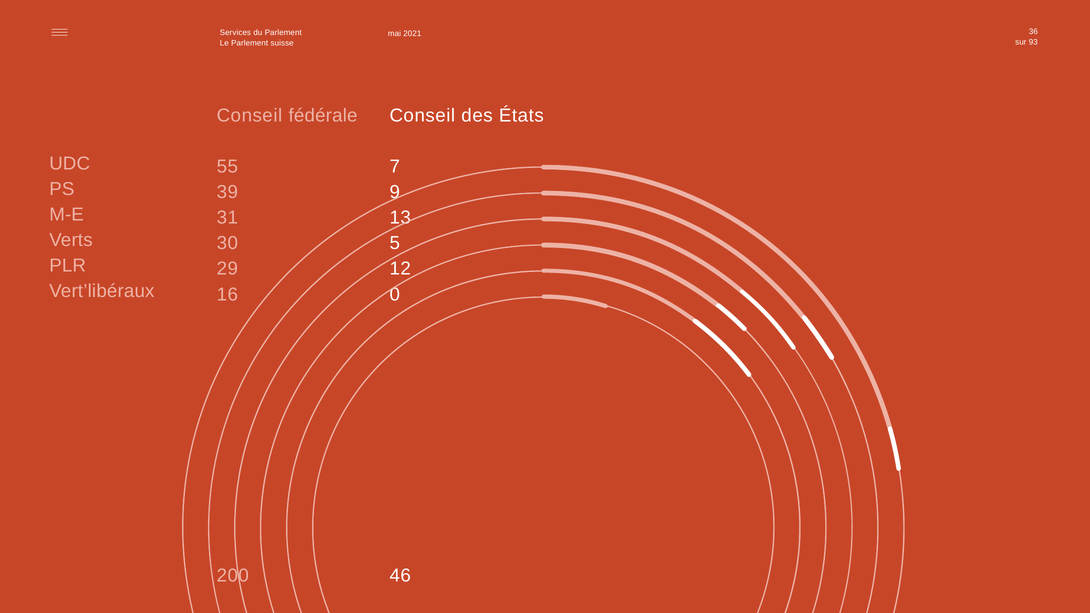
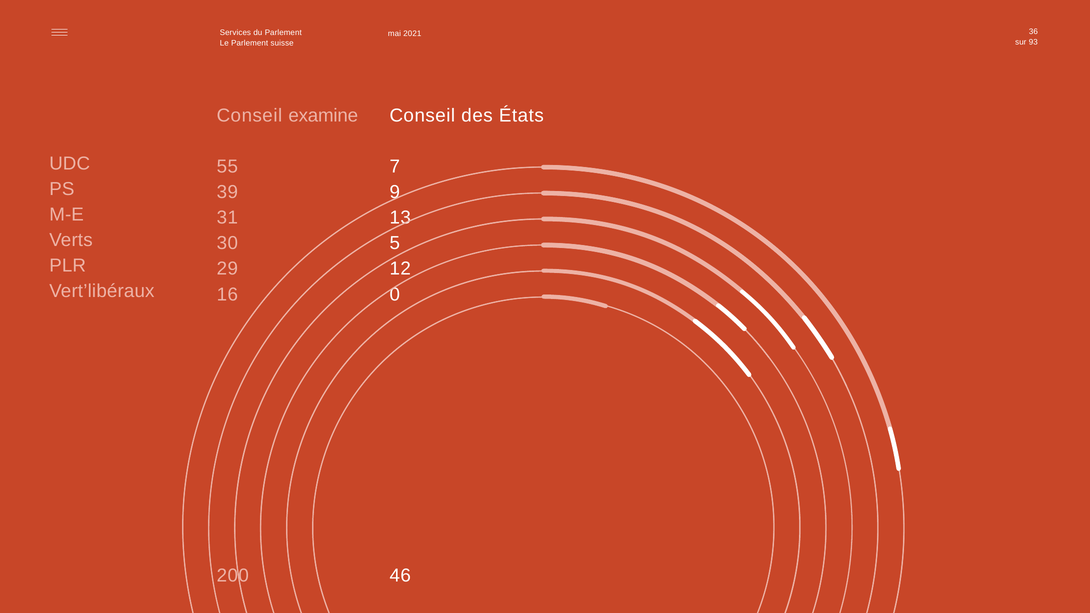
fédérale: fédérale -> examine (323, 115)
